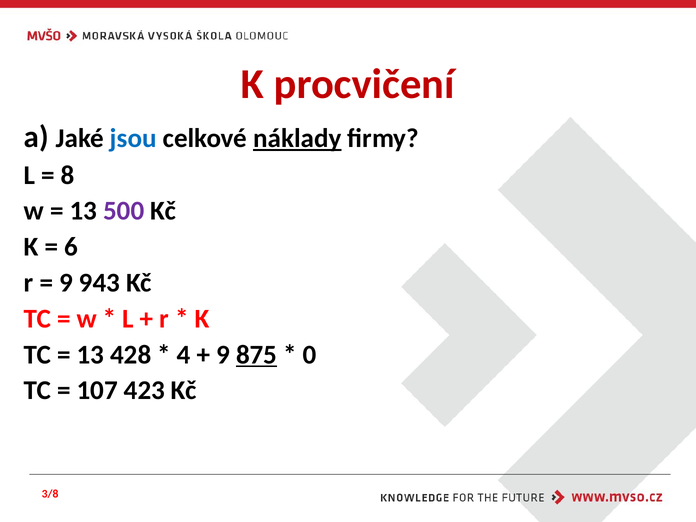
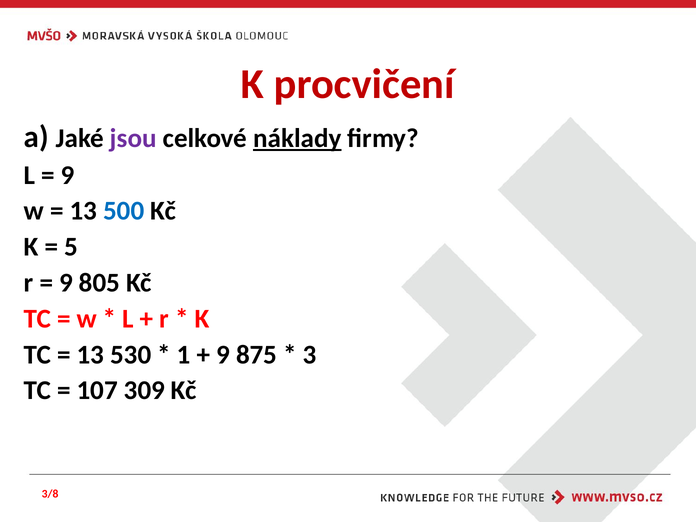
jsou colour: blue -> purple (133, 138)
8: 8 -> 9 (68, 175)
500 colour: purple -> blue (124, 211)
6: 6 -> 5 (71, 247)
943: 943 -> 805 (99, 283)
428: 428 -> 530 (131, 355)
4: 4 -> 1 (184, 355)
875 underline: present -> none (257, 355)
0: 0 -> 3 (310, 355)
423: 423 -> 309 (144, 390)
